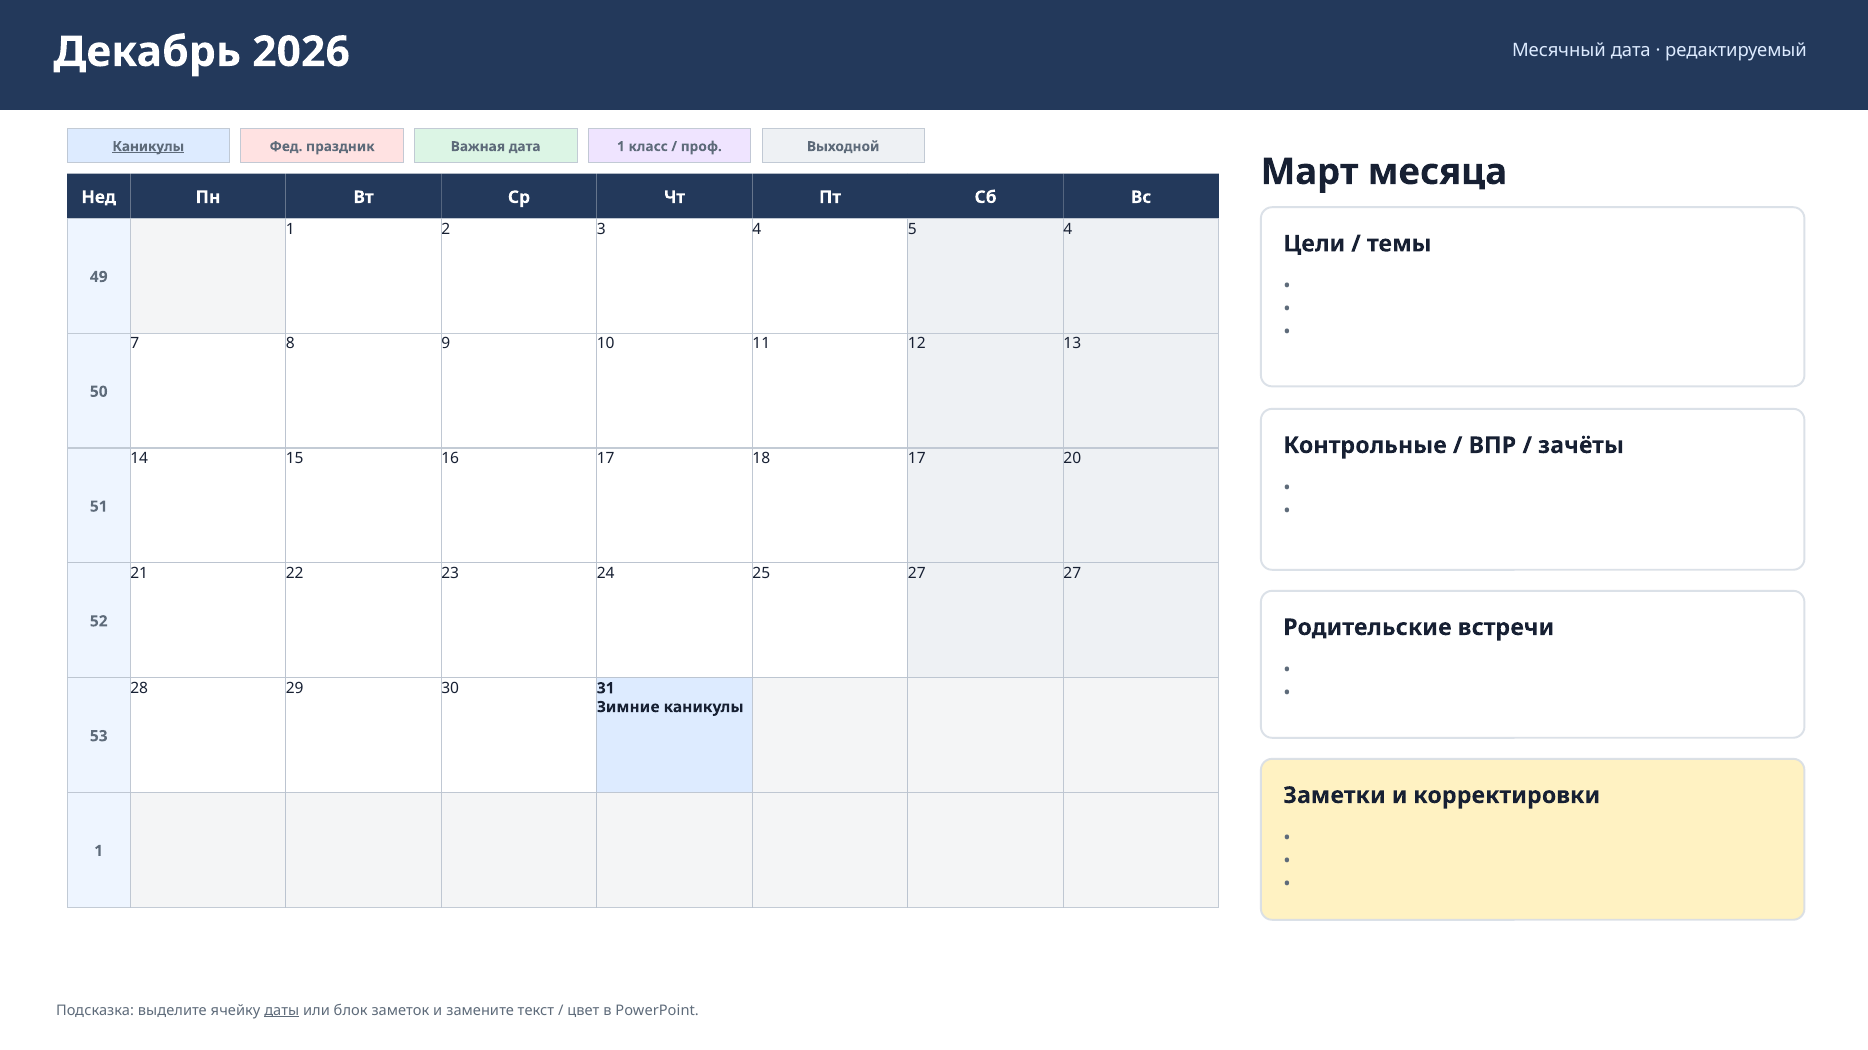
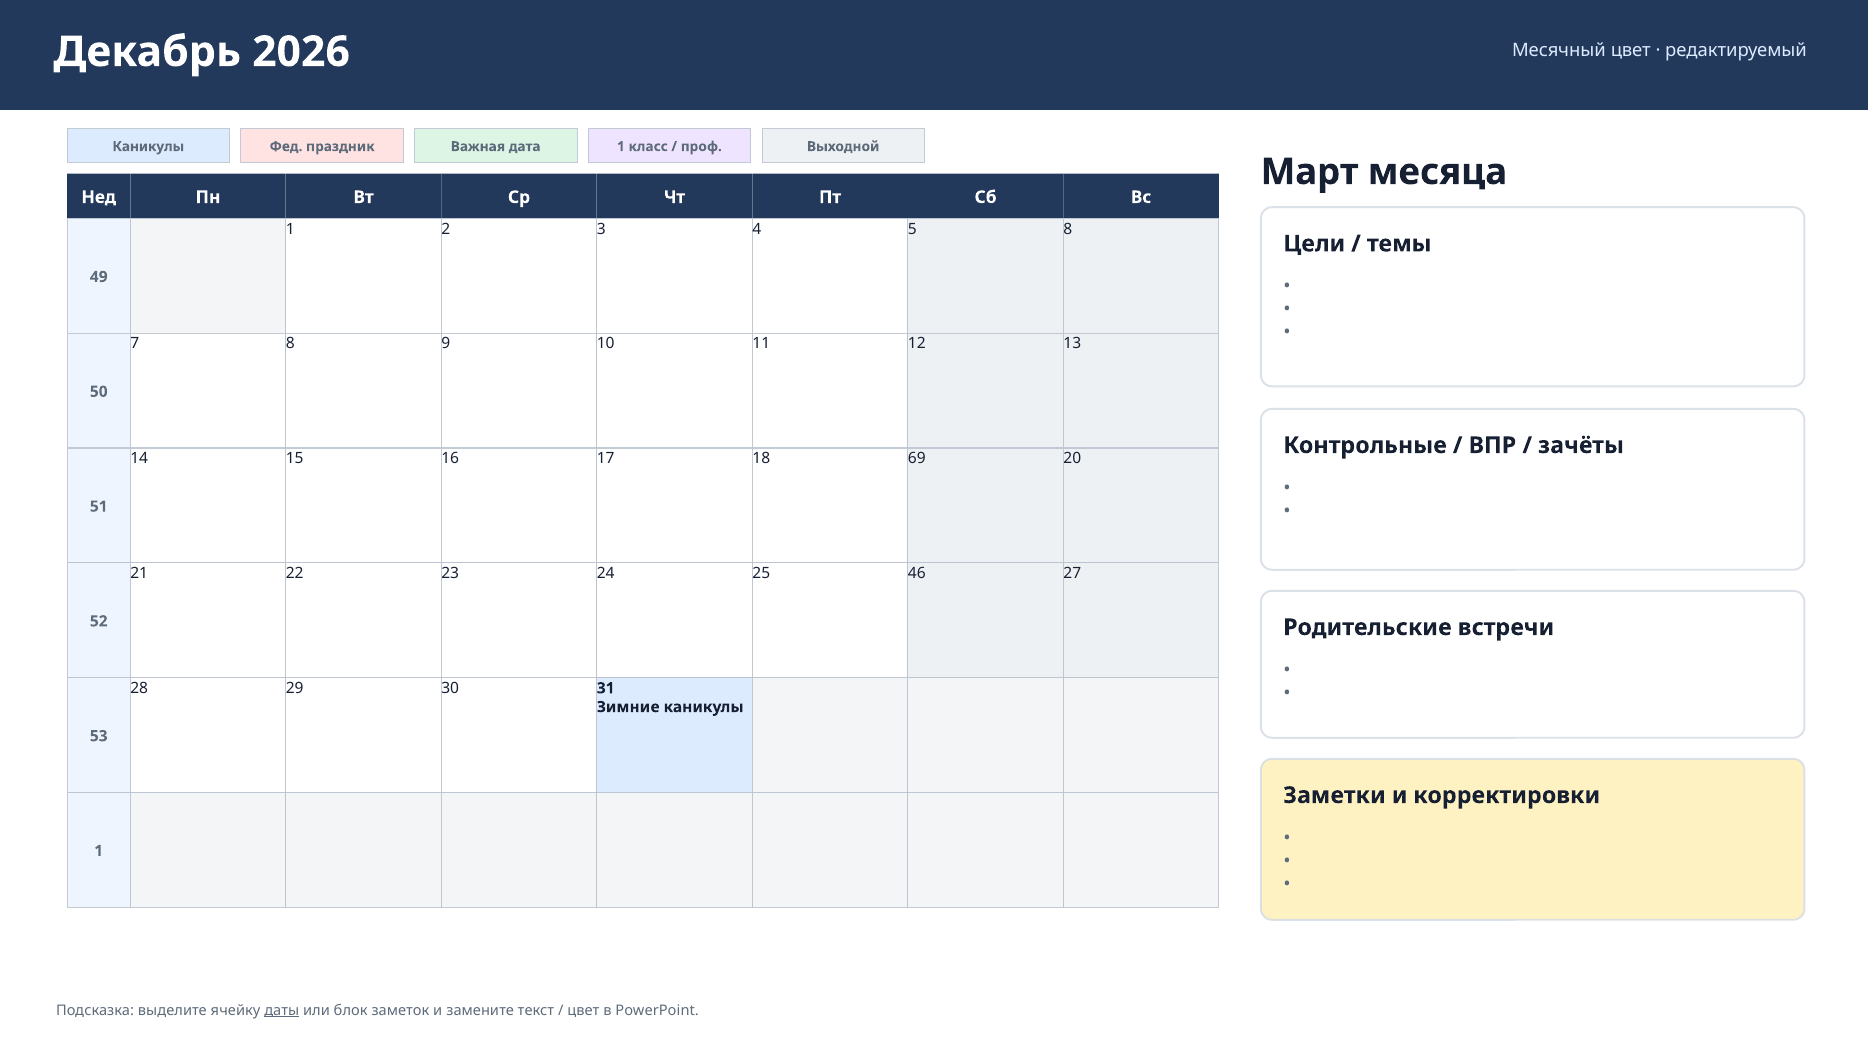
Месячный дата: дата -> цвет (1631, 50)
Каникулы underline: present -> none (148, 147)
5 4: 4 -> 8 (1068, 229)
18 17: 17 -> 69 (917, 459)
25 27: 27 -> 46 (917, 574)
